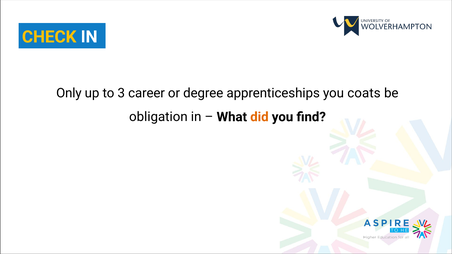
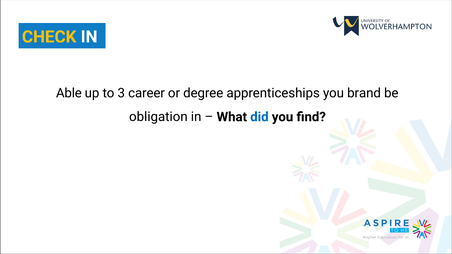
Only: Only -> Able (69, 93)
coats: coats -> brand (364, 93)
did colour: orange -> blue (259, 117)
